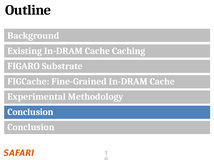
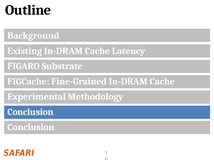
Caching: Caching -> Latency (129, 51)
